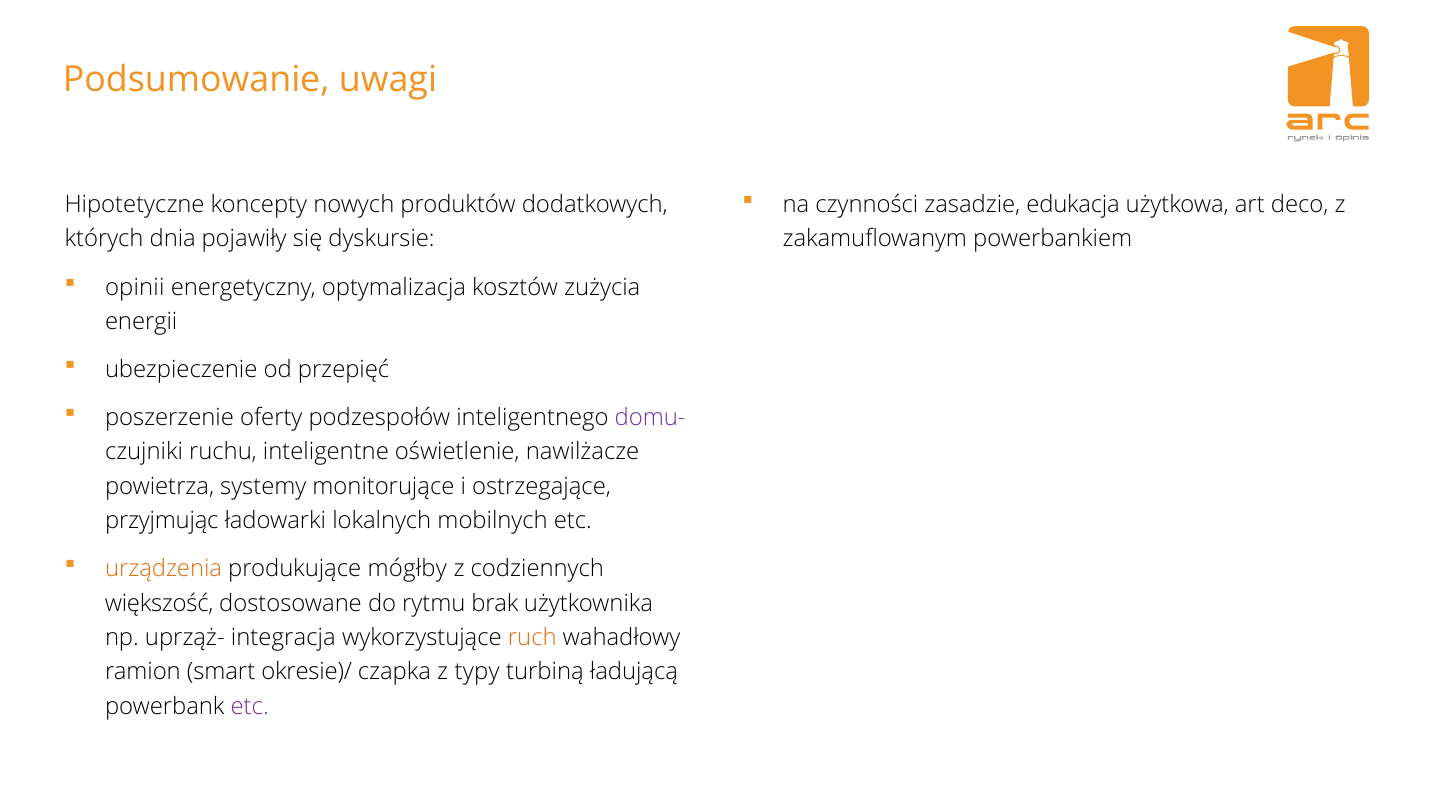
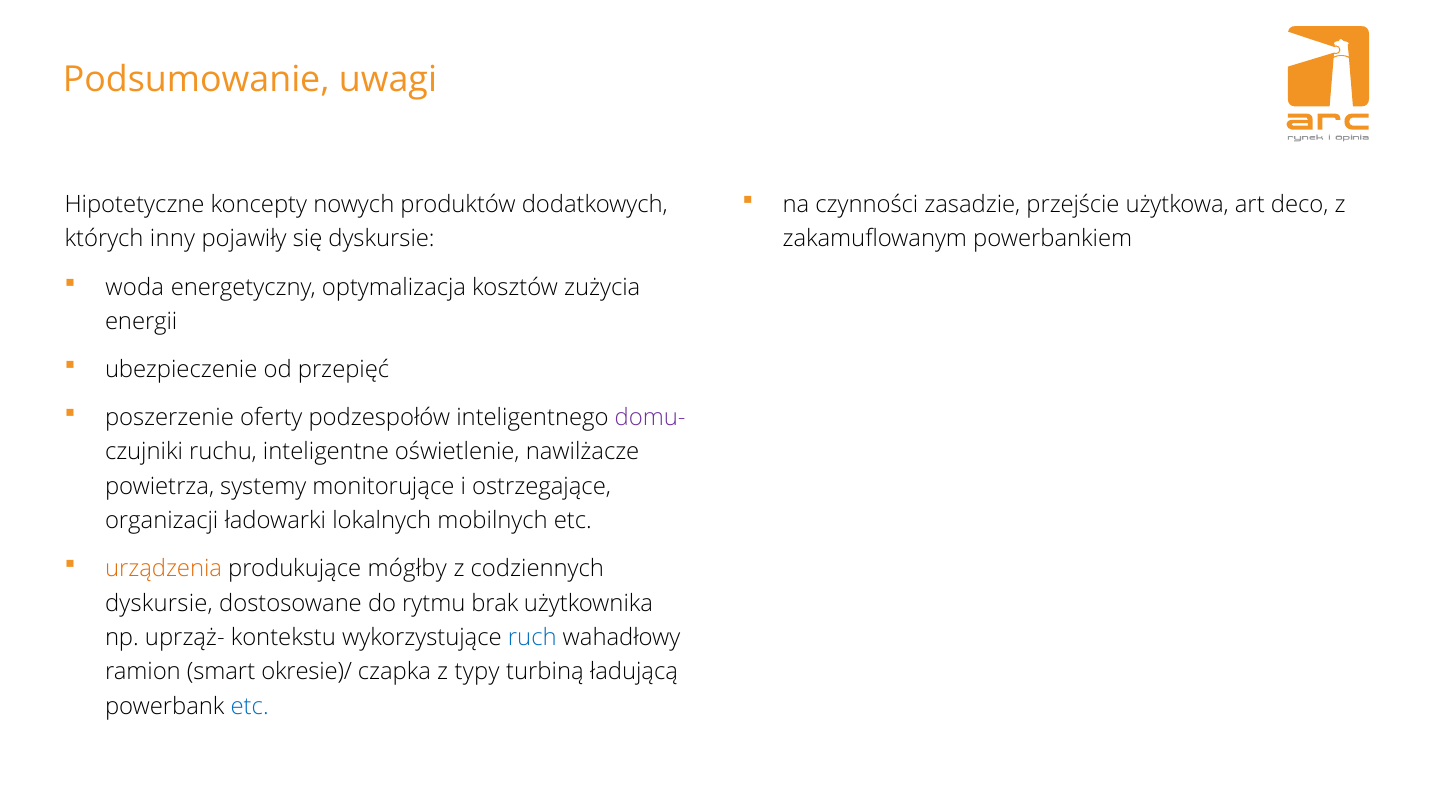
edukacja: edukacja -> przejście (1073, 205)
dnia: dnia -> inny (173, 239)
opinii: opinii -> woda (135, 287)
przyjmując: przyjmując -> organizacji (162, 521)
większość: większość -> dyskursie (159, 603)
integracja: integracja -> kontekstu (283, 638)
ruch colour: orange -> blue (532, 638)
etc colour: purple -> blue (250, 707)
